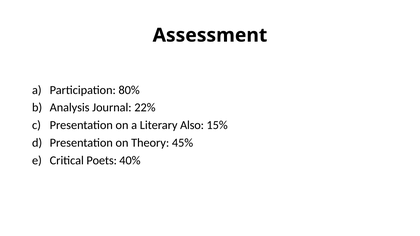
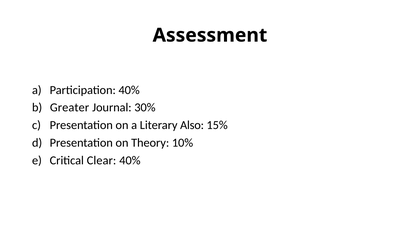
Participation 80%: 80% -> 40% (129, 90)
Analysis: Analysis -> Greater (70, 108)
22%: 22% -> 30% (145, 108)
45%: 45% -> 10% (183, 143)
Poets: Poets -> Clear (102, 161)
